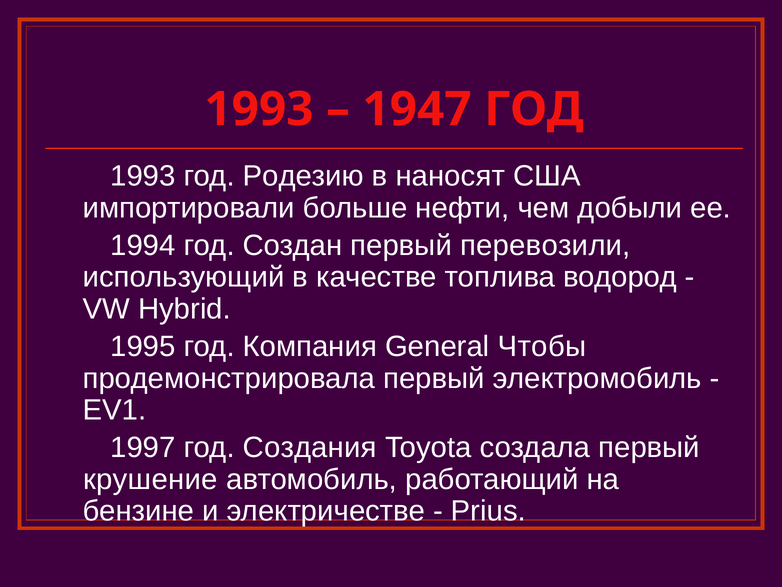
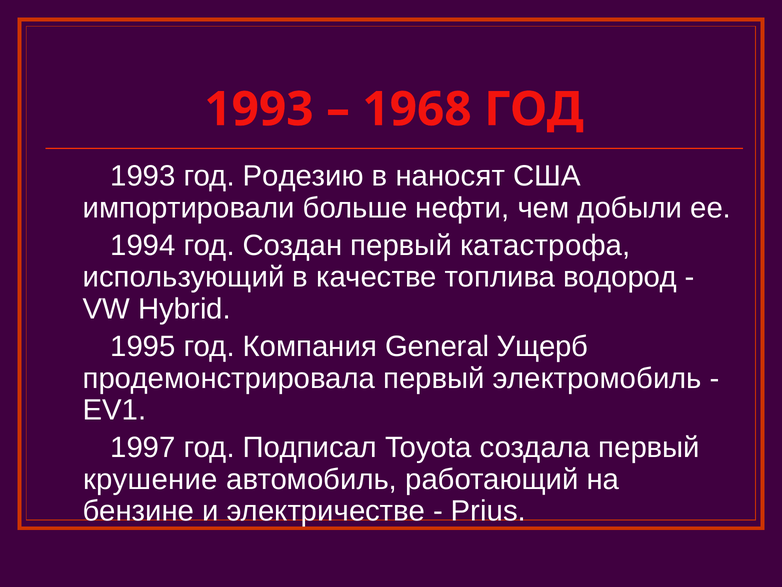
1947: 1947 -> 1968 (417, 109)
перевозили: перевозили -> катастрофа (545, 245)
Чтобы: Чтобы -> Ущерб (542, 346)
Создания: Создания -> Подписал (310, 447)
